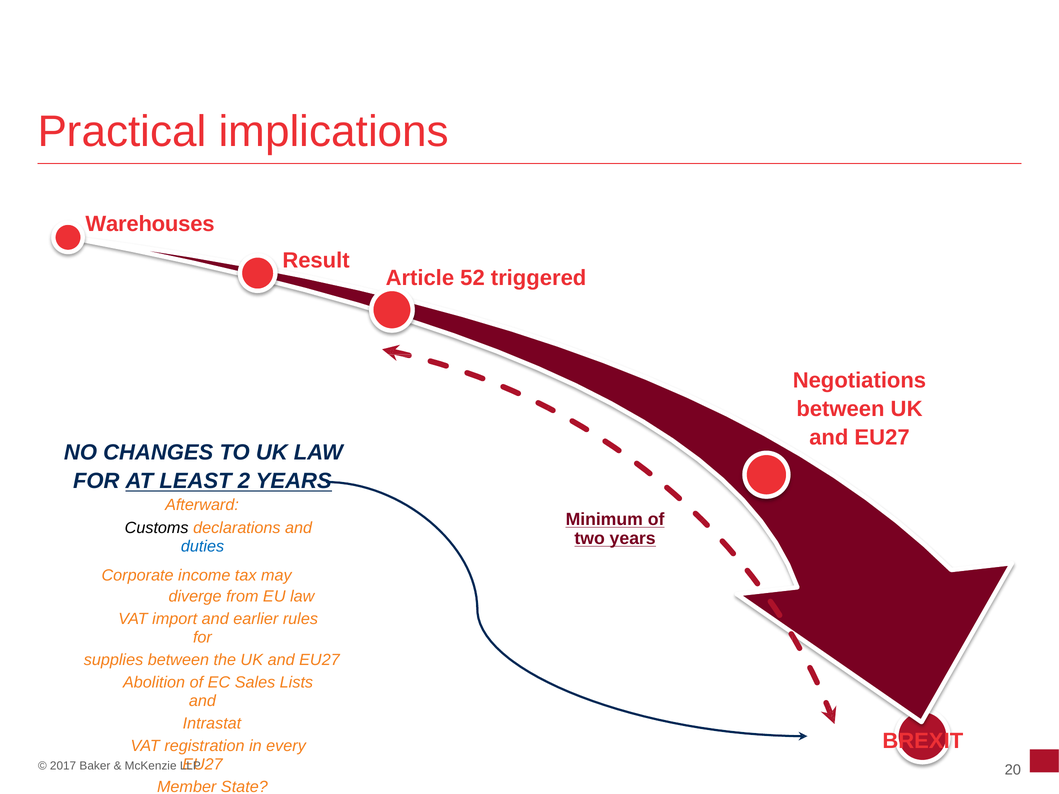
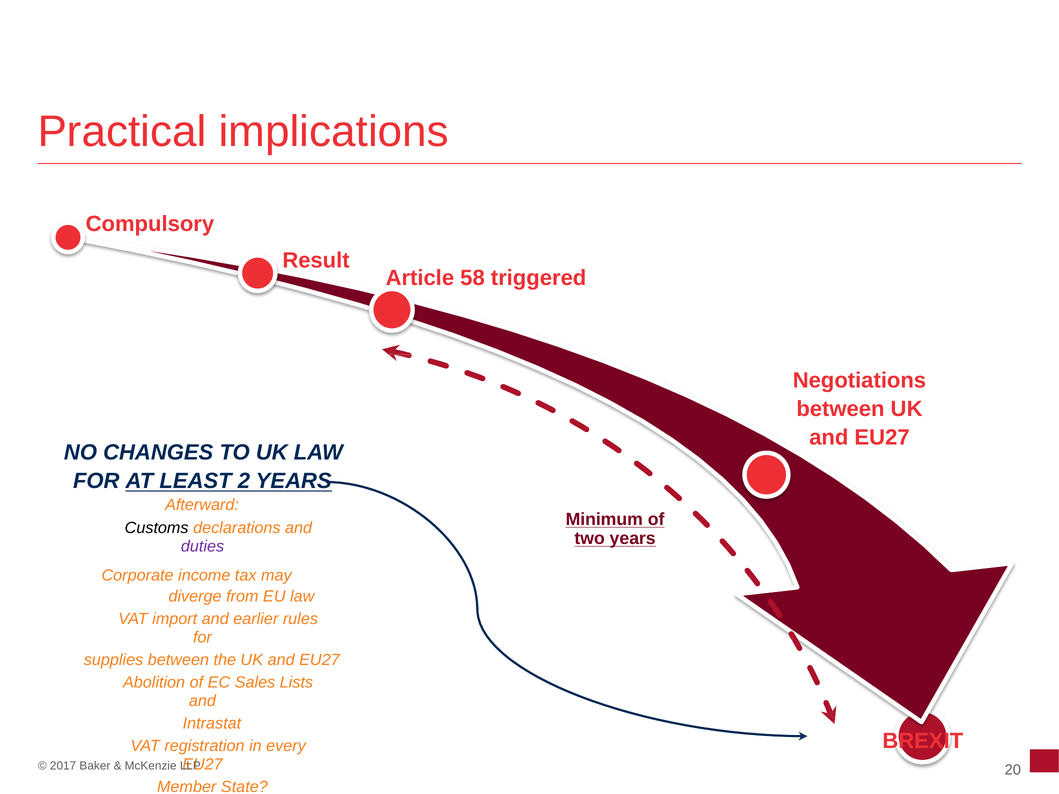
Warehouses: Warehouses -> Compulsory (150, 224)
52: 52 -> 58 (473, 278)
duties colour: blue -> purple (203, 546)
